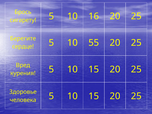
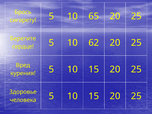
16: 16 -> 65 (94, 16)
55: 55 -> 62 (94, 43)
